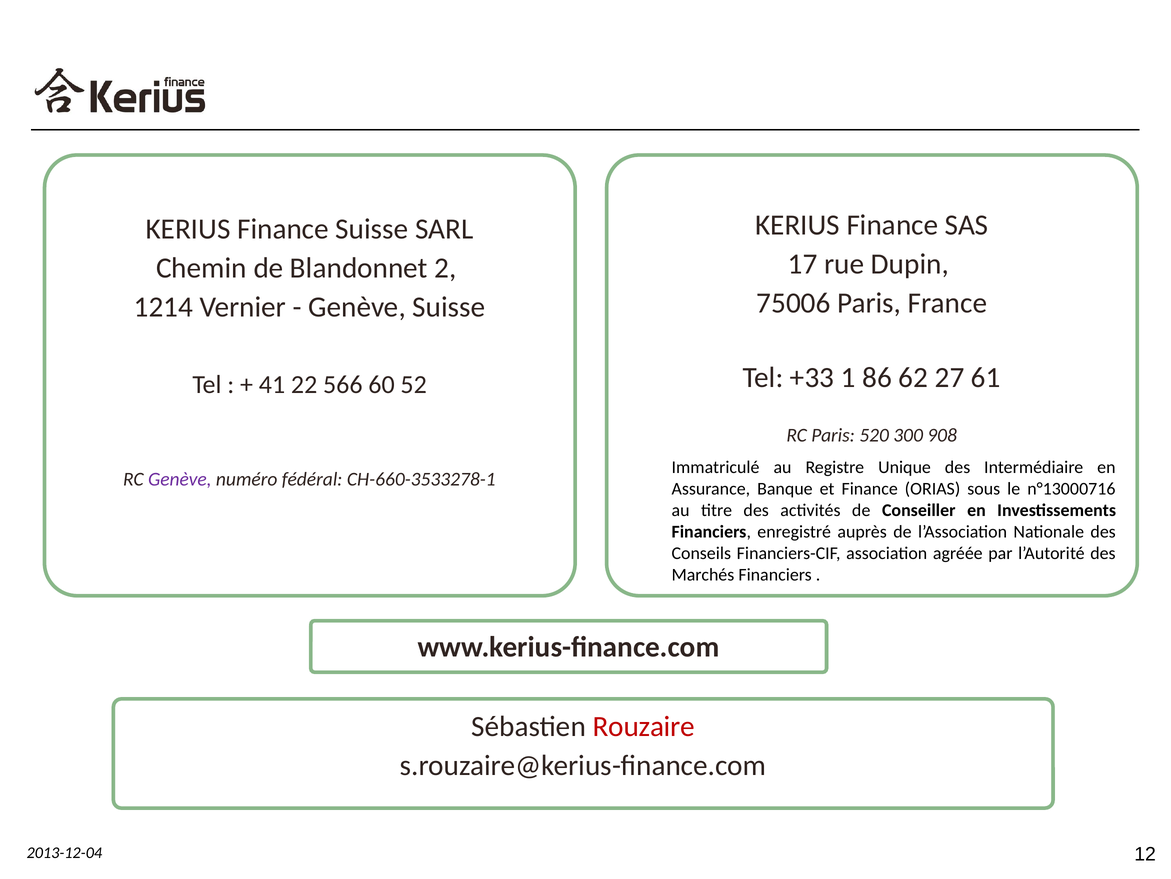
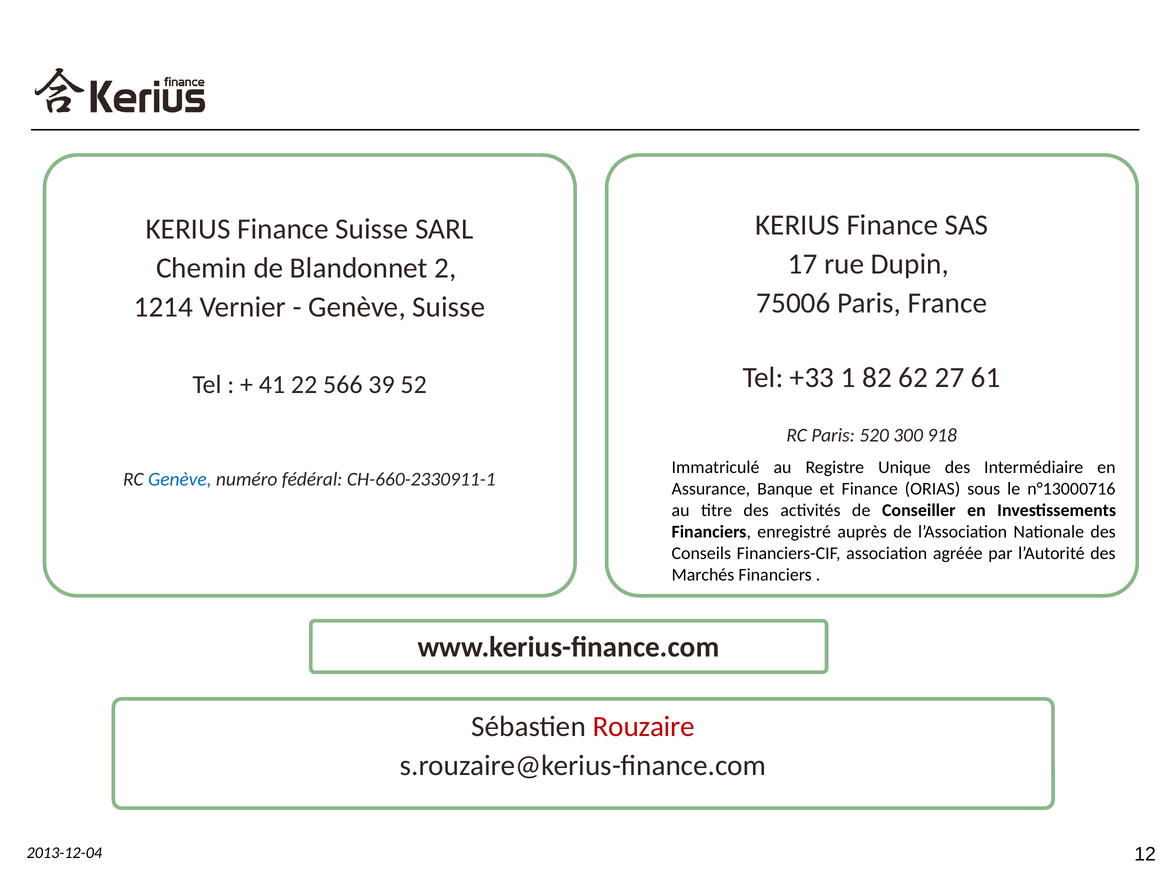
86: 86 -> 82 (877, 377)
60: 60 -> 39 (381, 384)
908: 908 -> 918 (942, 435)
Genève colour: purple -> blue (180, 479)
CH-660-3533278-1: CH-660-3533278-1 -> CH-660-2330911-1 (421, 479)
